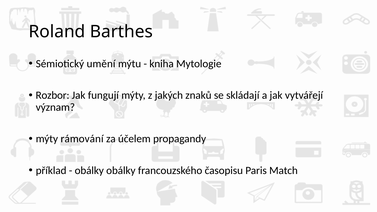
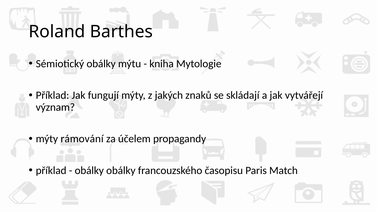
Sémiotický umění: umění -> obálky (101, 64)
Rozbor: Rozbor -> Příklad (53, 95)
